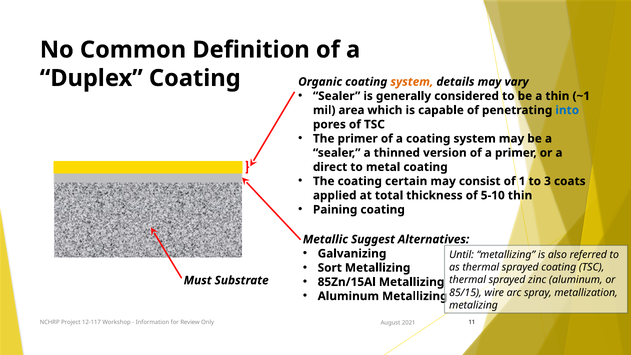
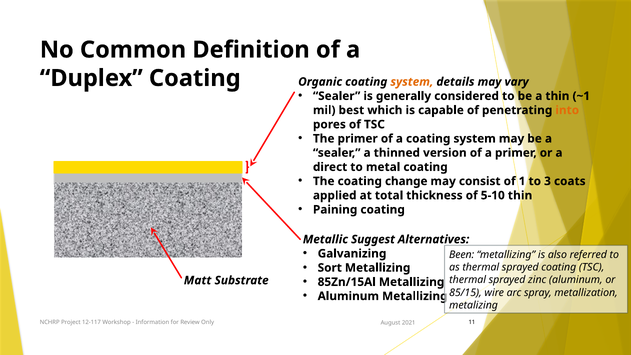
area: area -> best (351, 110)
into colour: blue -> orange (567, 110)
certain: certain -> change (406, 181)
Until: Until -> Been (462, 255)
Must: Must -> Matt (198, 280)
